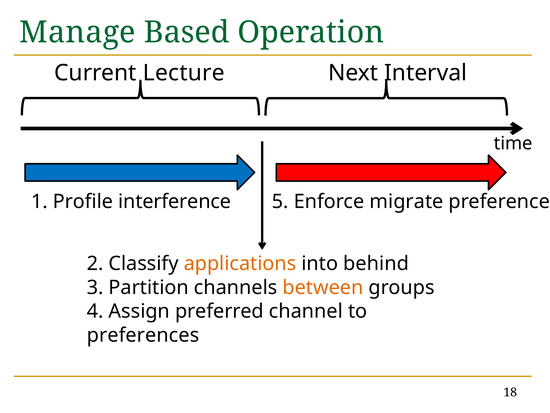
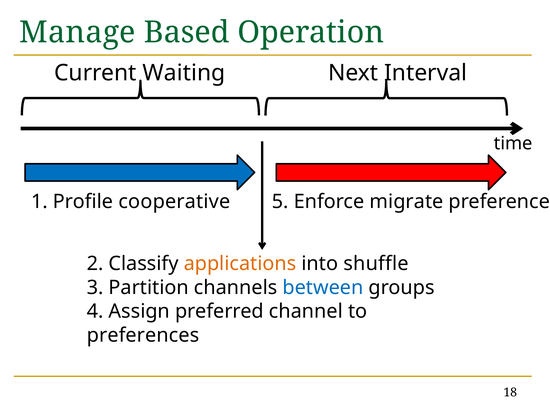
Lecture: Lecture -> Waiting (184, 73)
interference: interference -> cooperative (175, 201)
behind: behind -> shuffle (376, 263)
between colour: orange -> blue (323, 287)
